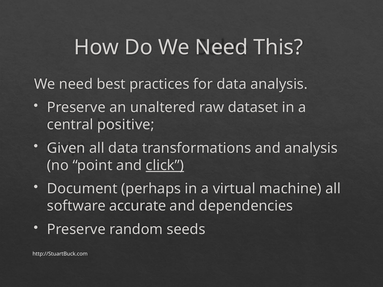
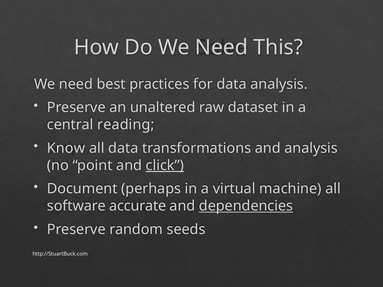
positive: positive -> reading (126, 125)
Given: Given -> Know (66, 148)
dependencies underline: none -> present (246, 206)
